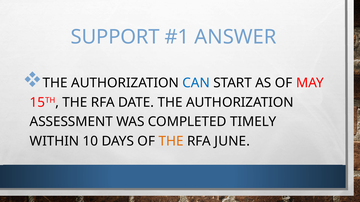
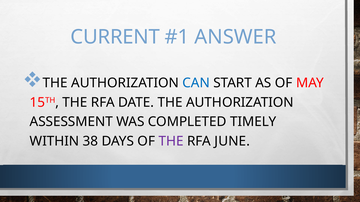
SUPPORT: SUPPORT -> CURRENT (115, 37)
10: 10 -> 38 (90, 142)
THE colour: orange -> purple (171, 142)
